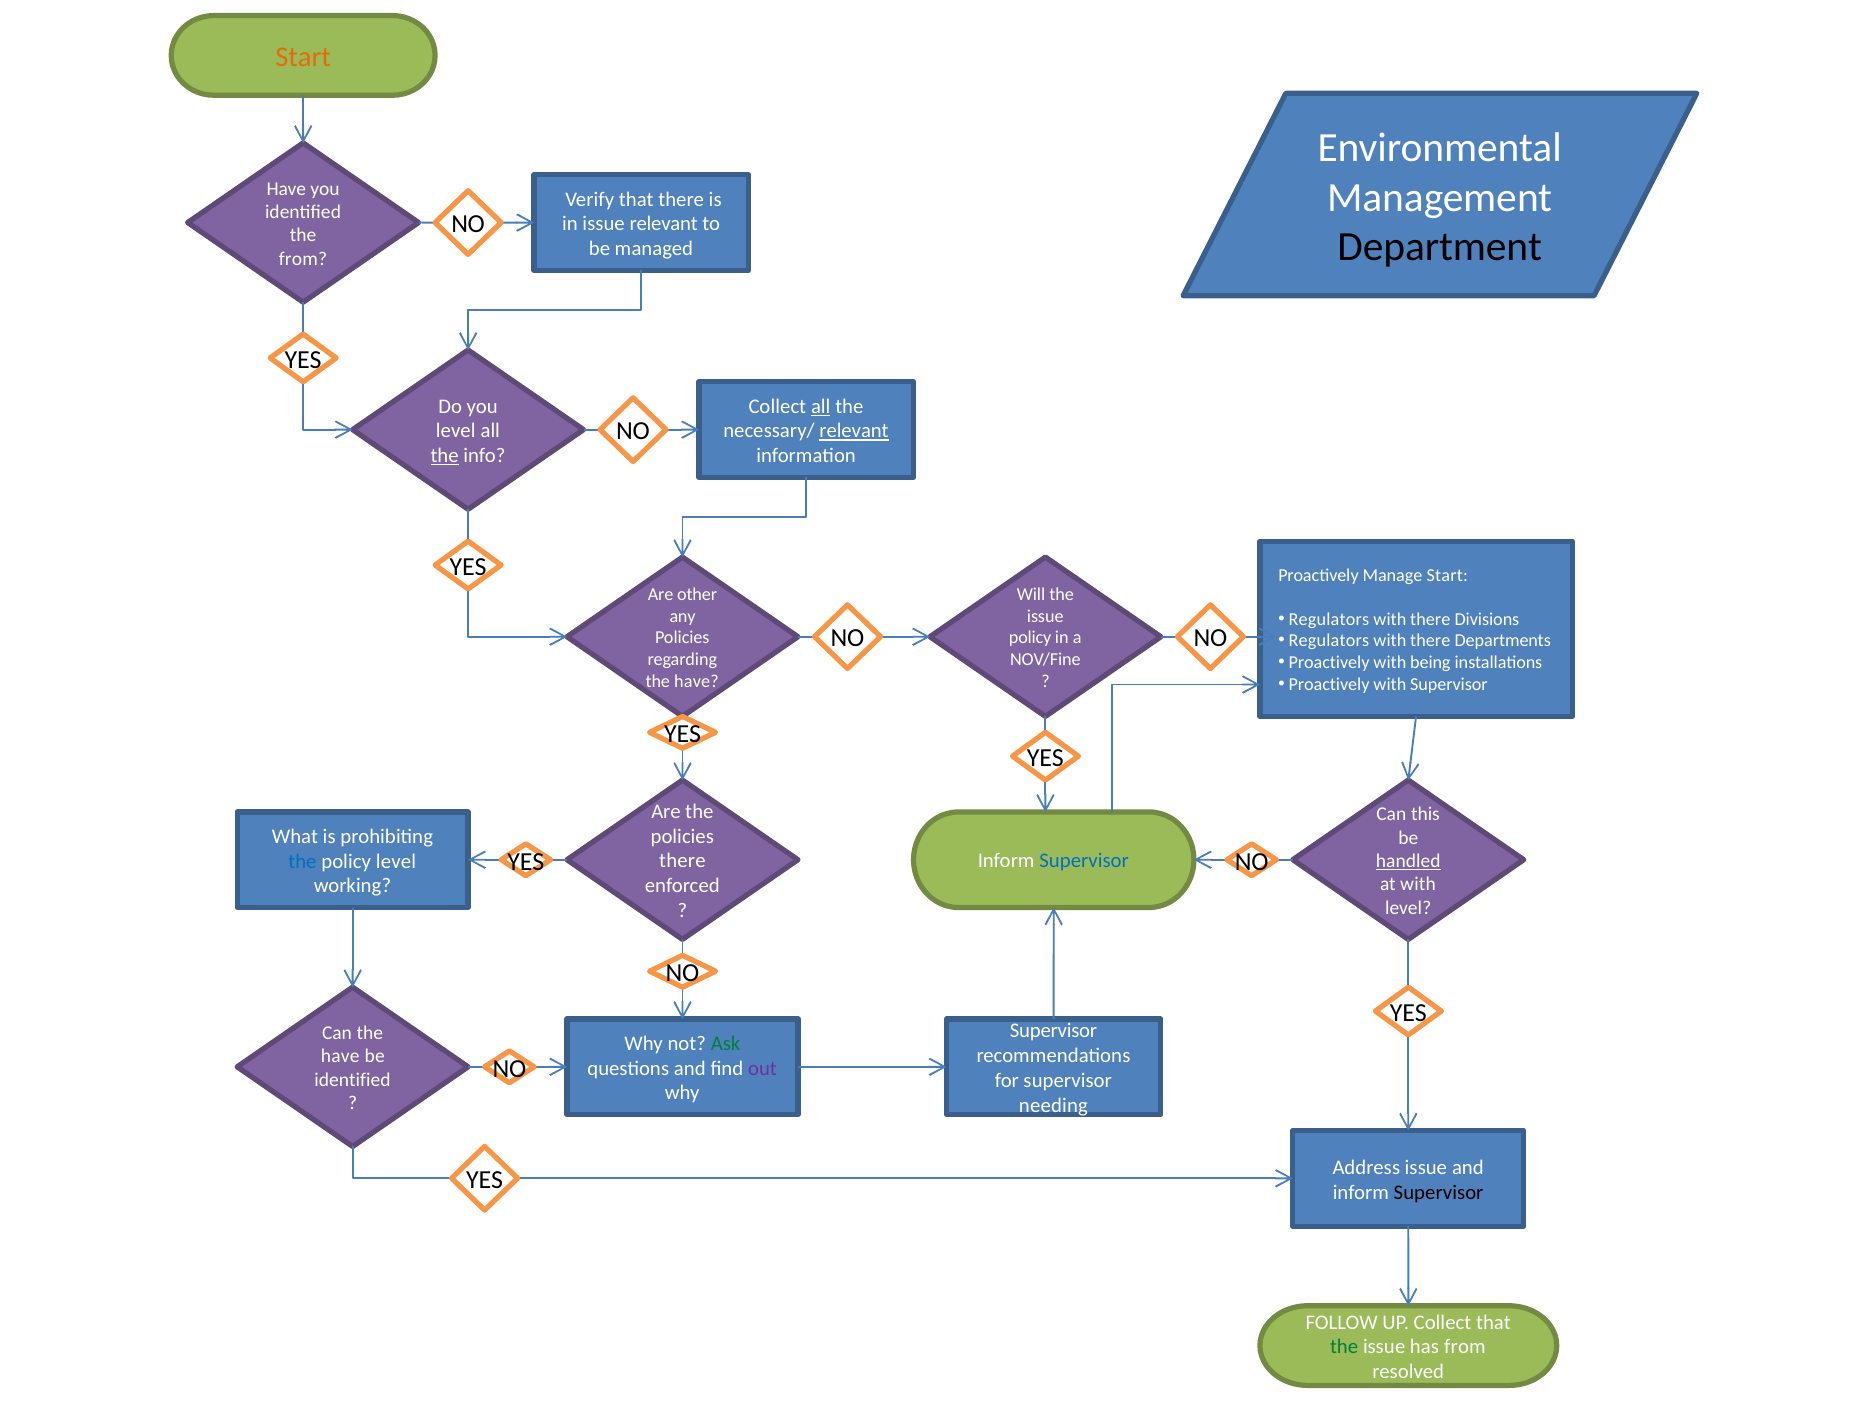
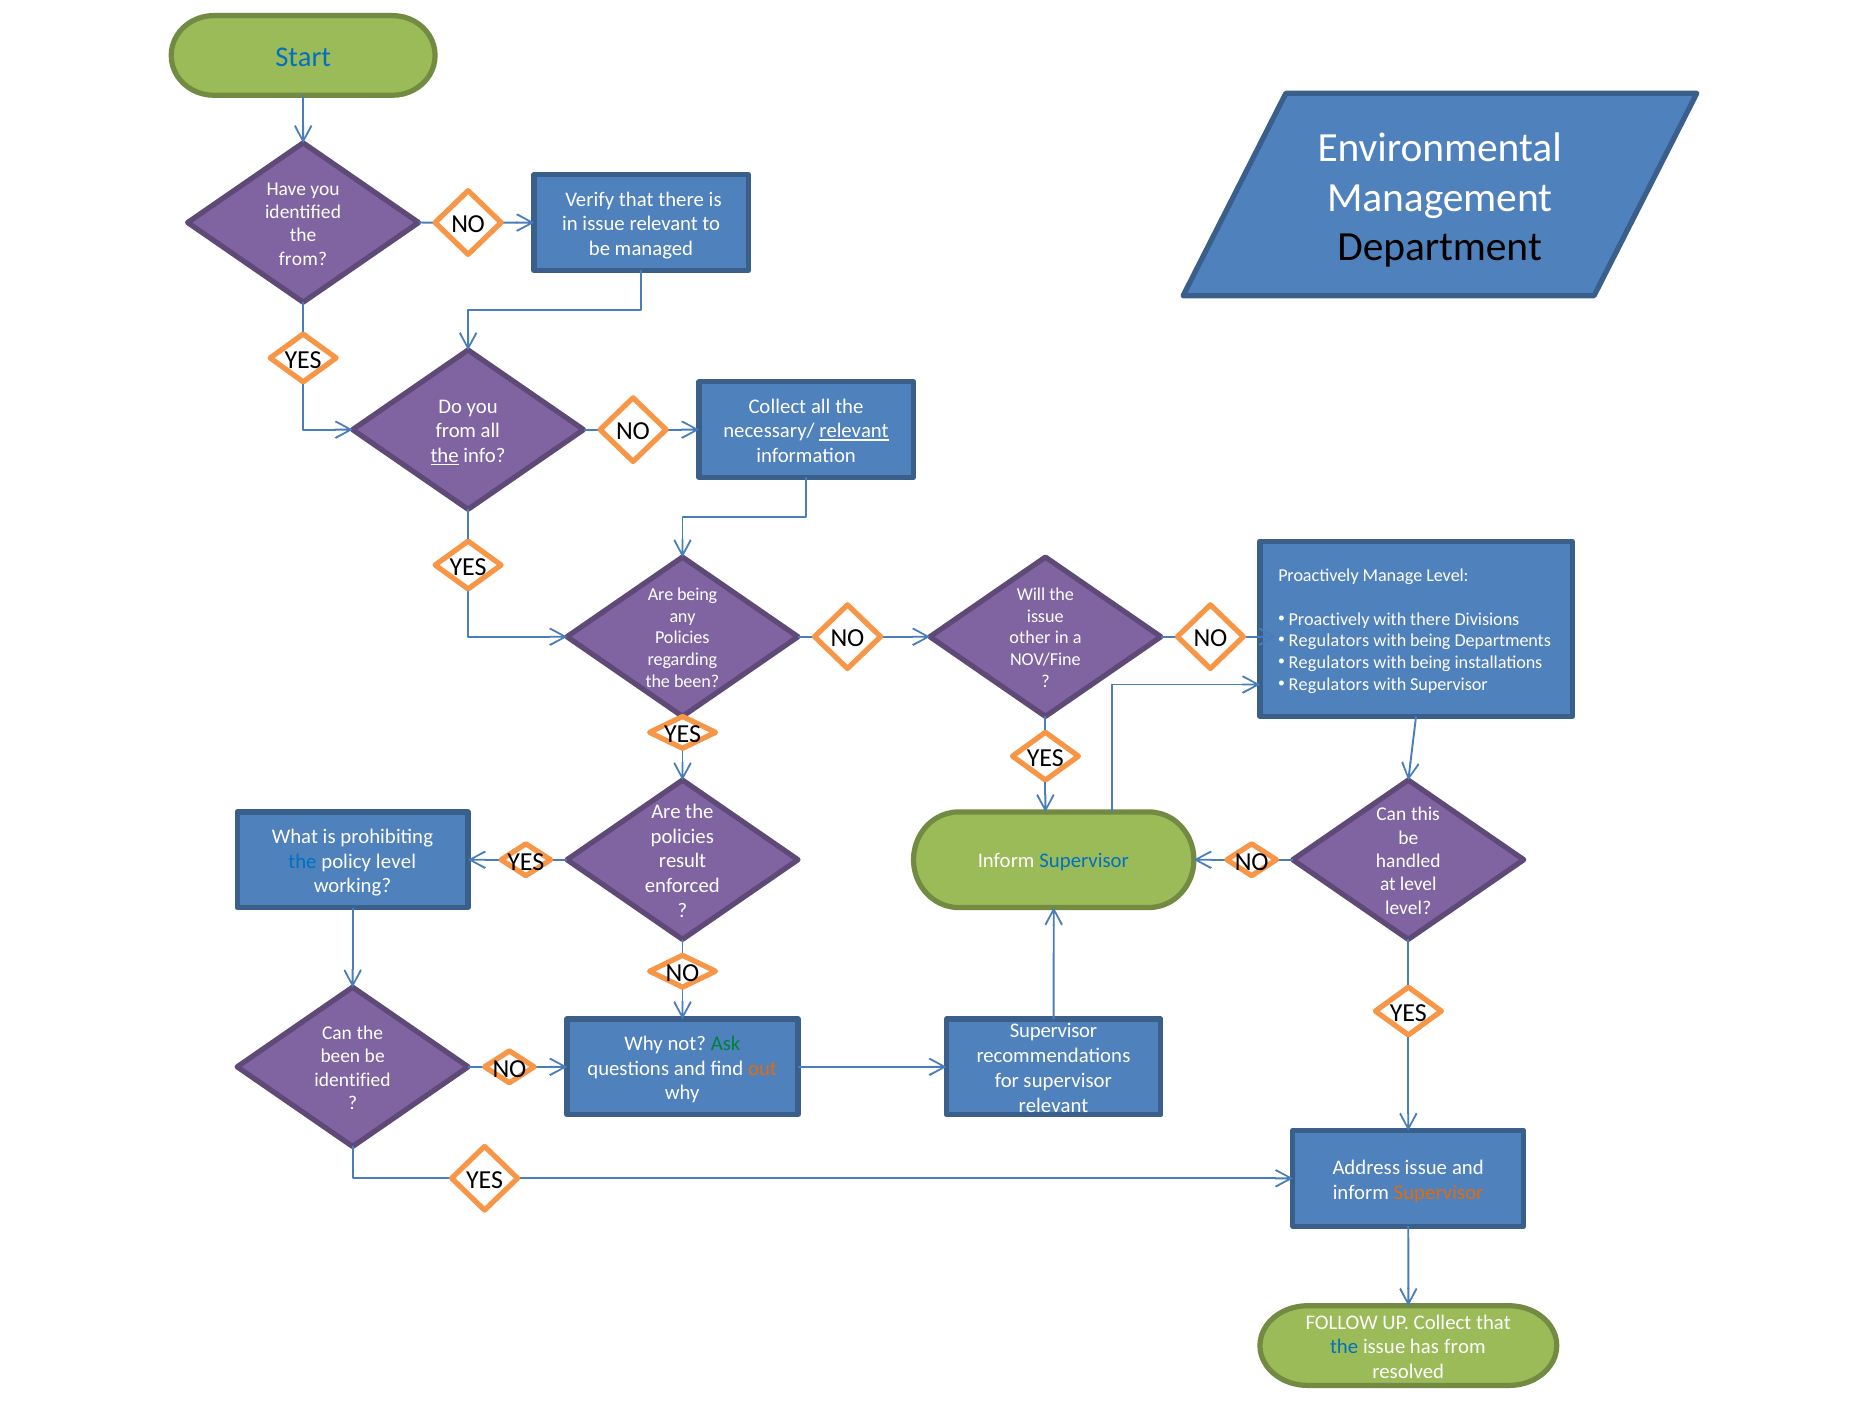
Start colour: orange -> blue (303, 57)
all underline: present -> none (821, 406)
level: level -> from (456, 431)
Manage Start: Start -> Level (1447, 576)
Are other: other -> being (697, 594)
Regulators: Regulators -> Proactively (1329, 619)
policy: policy -> other (1030, 638)
there: there -> being (1430, 641)
Proactively: Proactively -> Regulators (1329, 663)
have: have -> been (697, 681)
Proactively: Proactively -> Regulators (1329, 684)
there: there -> result (683, 861)
handled underline: present -> none (1408, 861)
at with: with -> level (1418, 884)
have: have -> been (340, 1056)
out colour: purple -> orange (763, 1068)
needing: needing -> relevant (1054, 1106)
Supervisor colour: black -> orange (1439, 1192)
the colour: green -> blue (1344, 1347)
